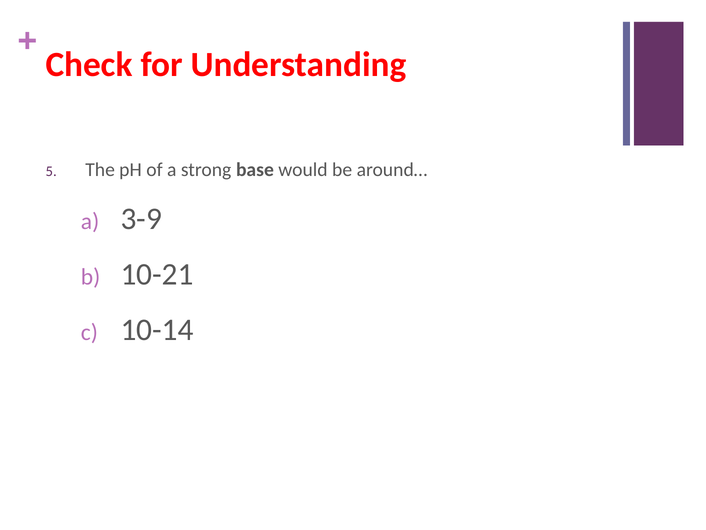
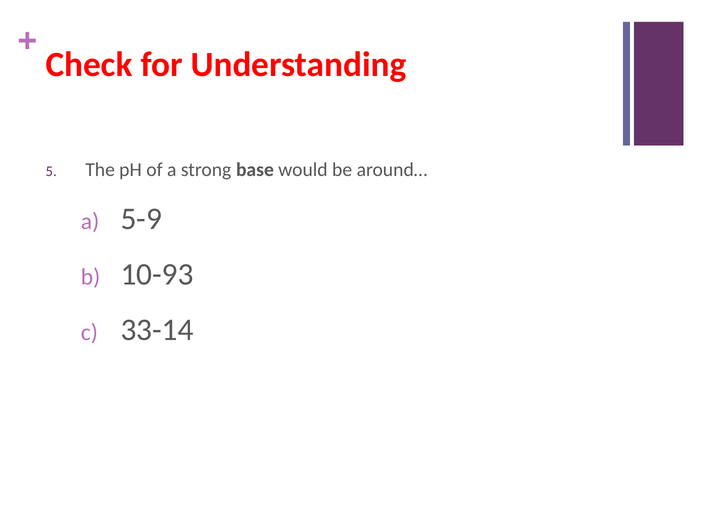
3-9: 3-9 -> 5-9 (141, 219)
10-21: 10-21 -> 10-93 (157, 274)
10-14: 10-14 -> 33-14 (157, 329)
